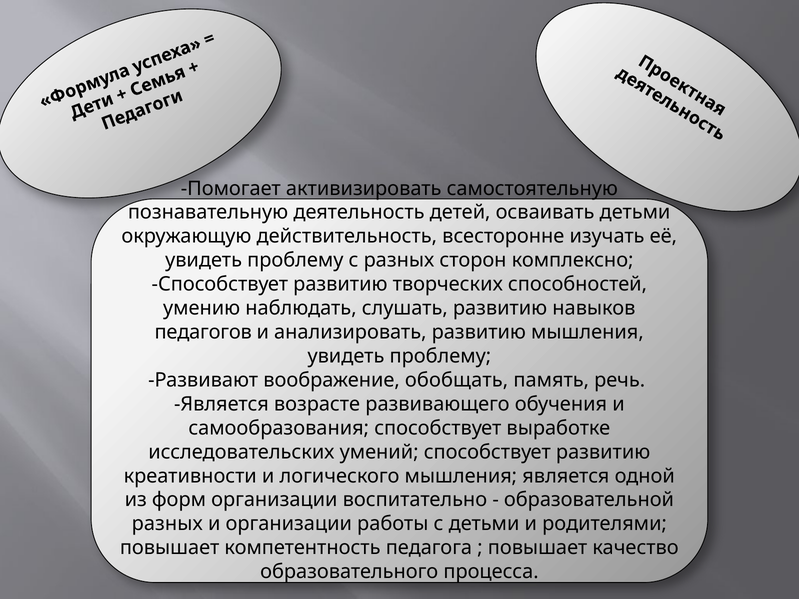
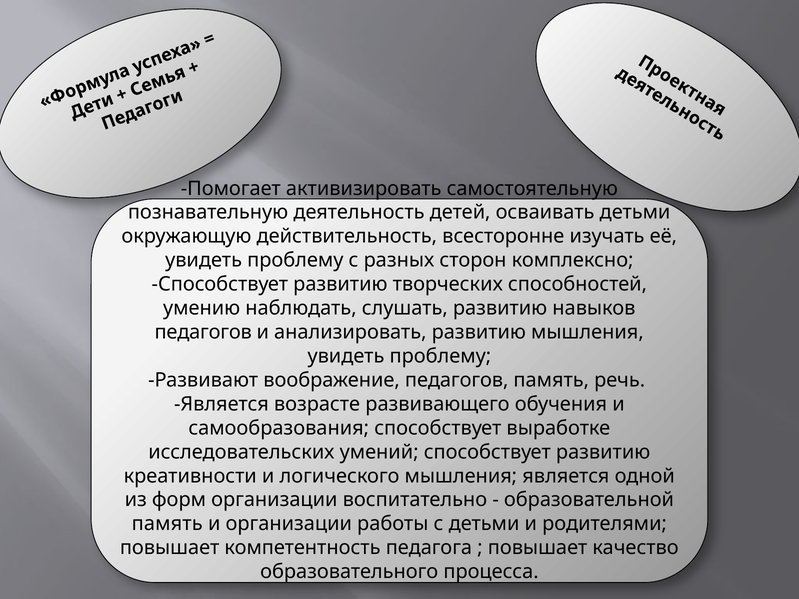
воображение обобщать: обобщать -> педагогов (457, 380)
разных: разных -> память (167, 524)
